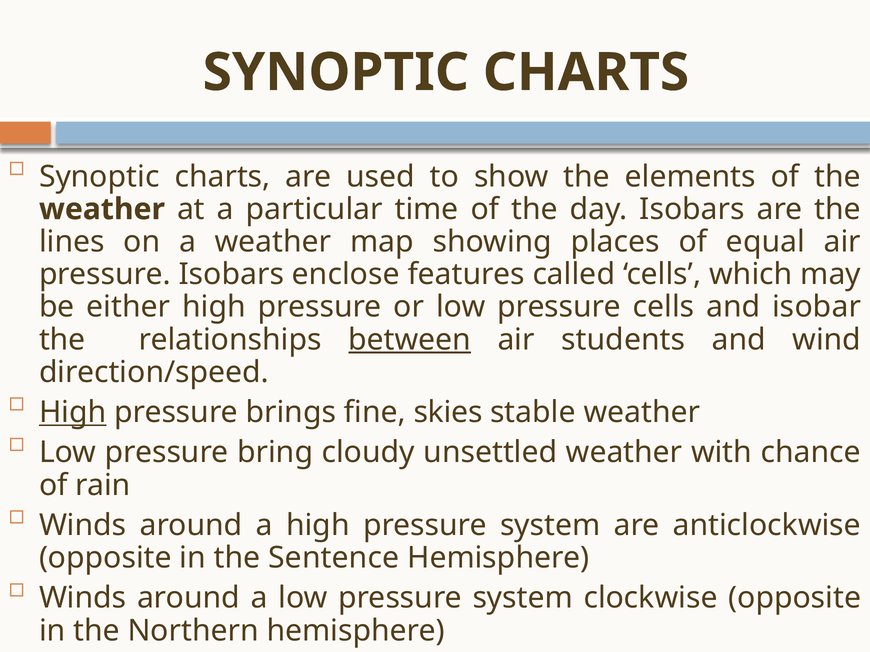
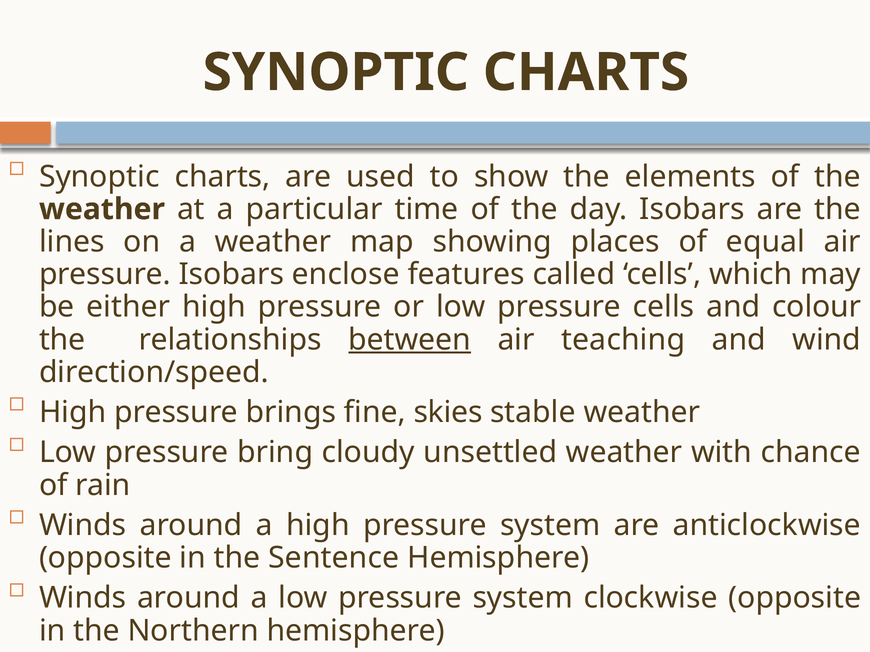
isobar: isobar -> colour (817, 307)
students: students -> teaching (623, 340)
High underline: present -> none (73, 413)
